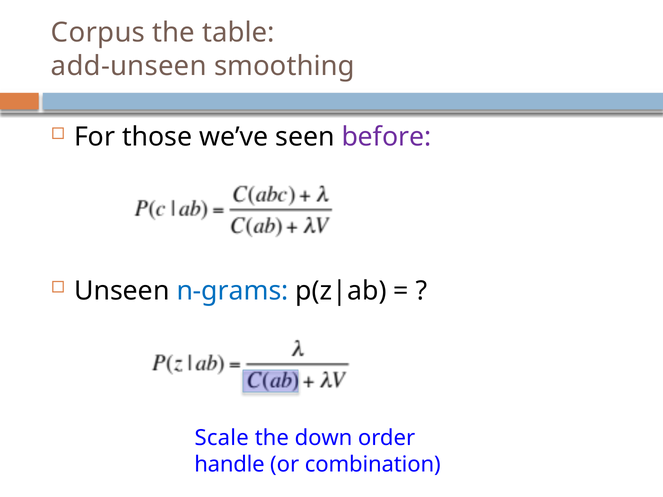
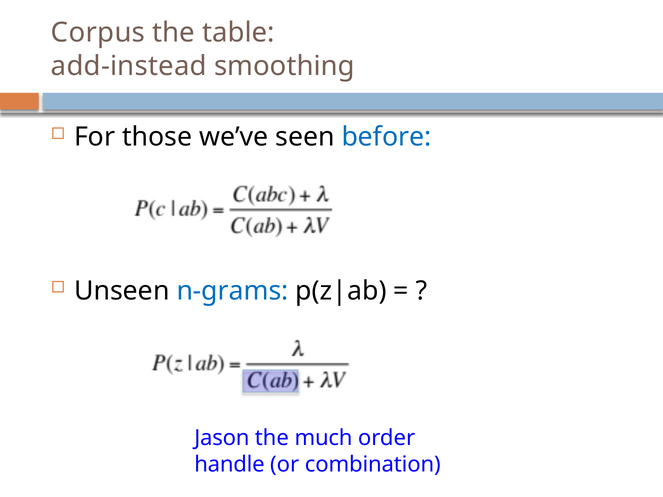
add-unseen: add-unseen -> add-instead (129, 66)
before colour: purple -> blue (386, 137)
Scale: Scale -> Jason (222, 438)
down: down -> much (324, 438)
